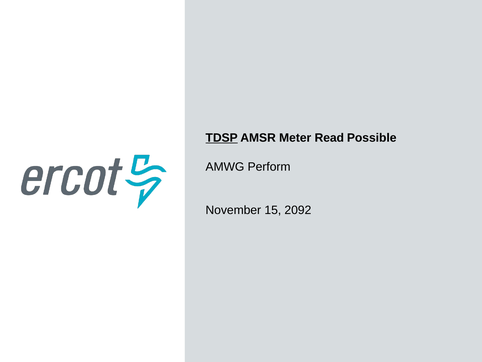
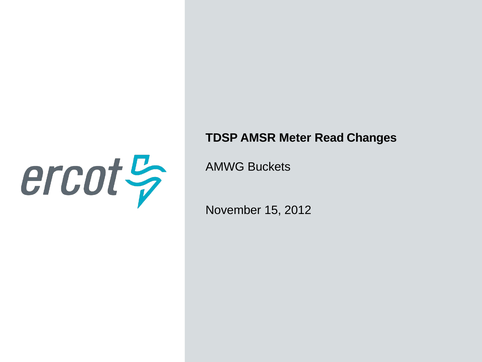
TDSP underline: present -> none (222, 138)
Possible: Possible -> Changes (372, 138)
Perform: Perform -> Buckets (269, 167)
2092: 2092 -> 2012 (298, 210)
